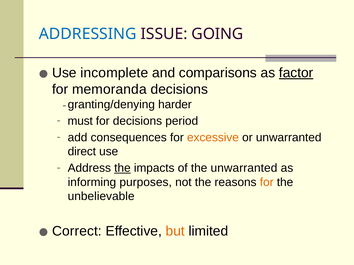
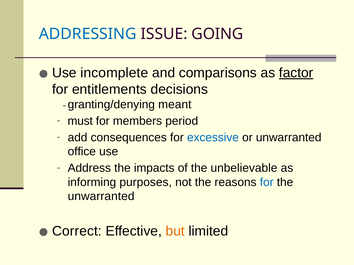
memoranda: memoranda -> entitlements (109, 89)
harder: harder -> meant (175, 105)
for decisions: decisions -> members (137, 121)
excessive colour: orange -> blue (213, 138)
direct: direct -> office (82, 152)
the underline: present -> none (122, 168)
the unwarranted: unwarranted -> unbelievable (244, 168)
for colour: orange -> blue (267, 183)
unbelievable: unbelievable -> unwarranted (101, 197)
